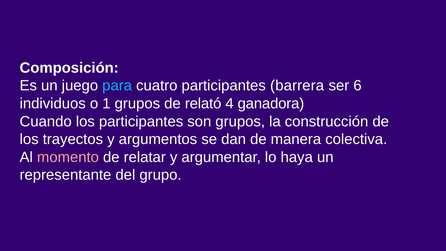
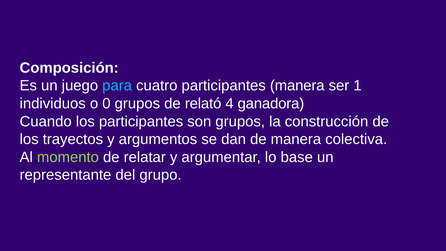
participantes barrera: barrera -> manera (297, 86)
6: 6 -> 1 (357, 86)
1: 1 -> 0 (106, 104)
momento colour: pink -> light green (68, 157)
haya: haya -> base (297, 157)
